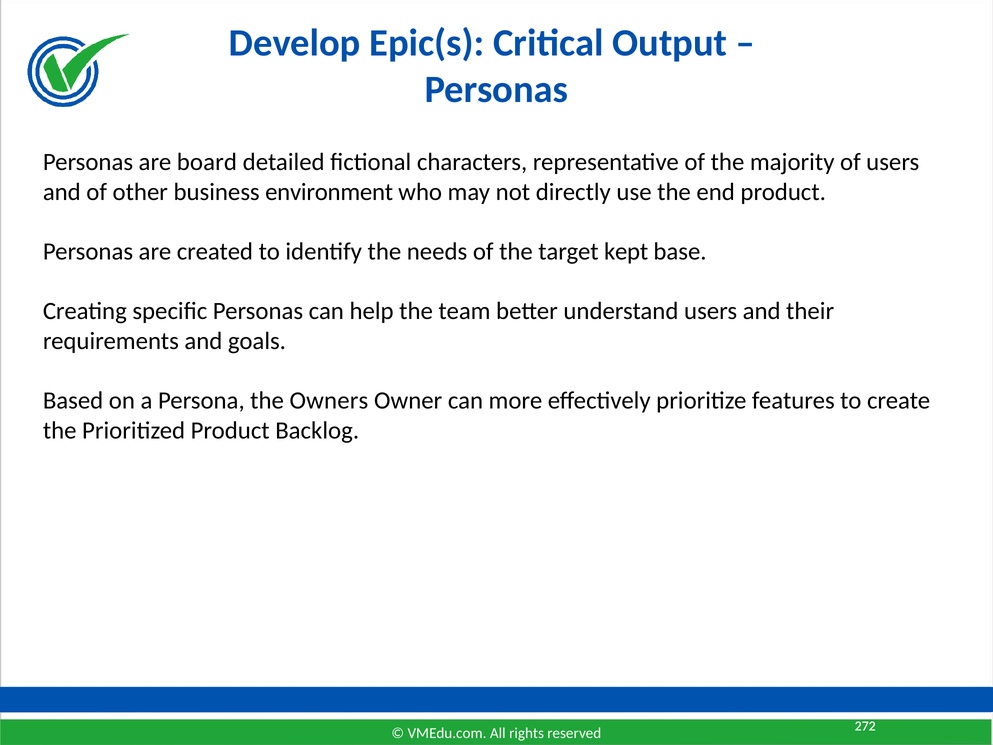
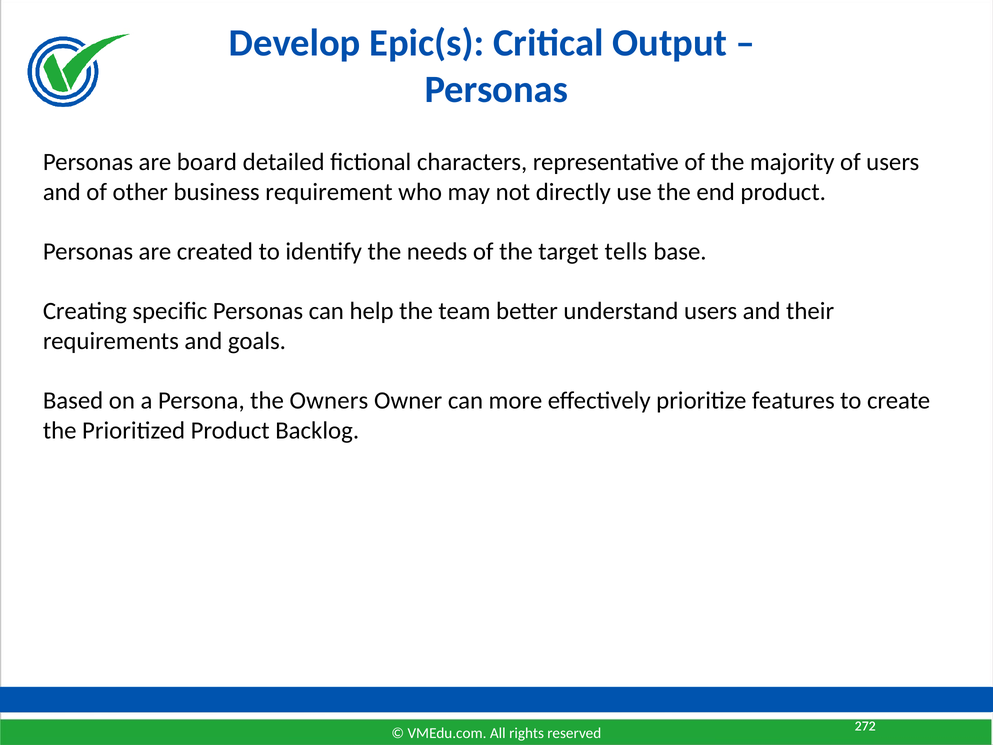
environment: environment -> requirement (329, 192)
kept: kept -> tells (626, 252)
